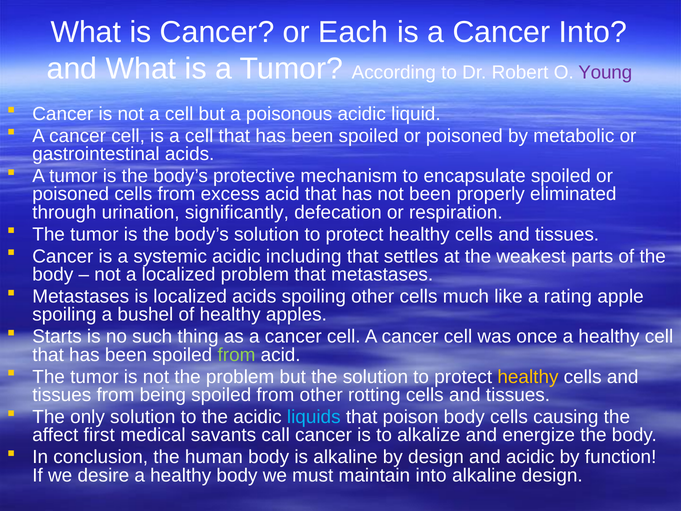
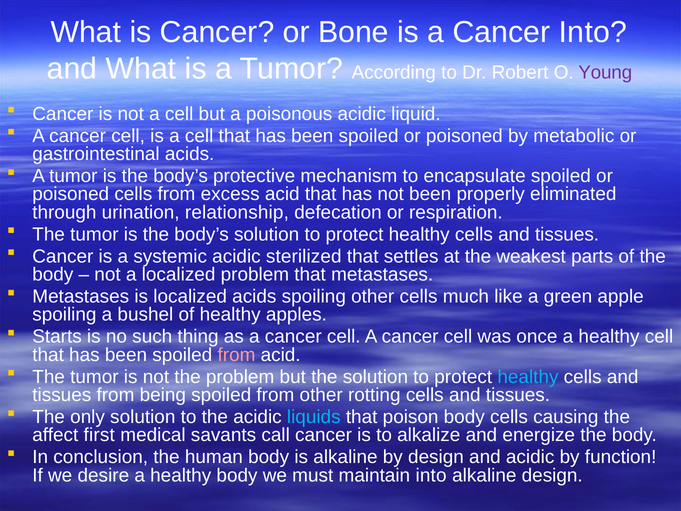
Each: Each -> Bone (353, 32)
significantly: significantly -> relationship (237, 212)
including: including -> sterilized (304, 256)
rating: rating -> green (568, 296)
from colour: light green -> pink (237, 355)
healthy colour: yellow -> light blue (528, 377)
